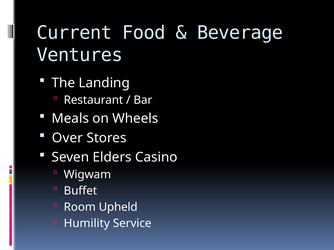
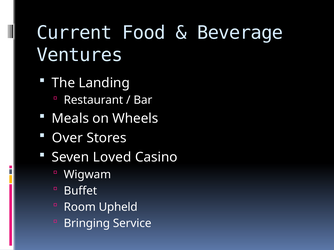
Elders: Elders -> Loved (112, 158)
Humility: Humility -> Bringing (87, 224)
